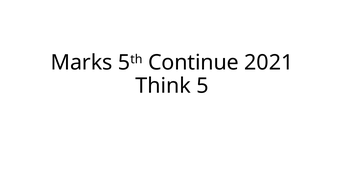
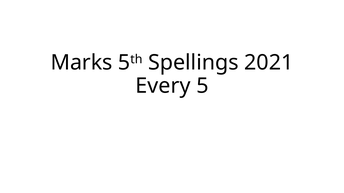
Continue: Continue -> Spellings (193, 63)
Think: Think -> Every (163, 86)
